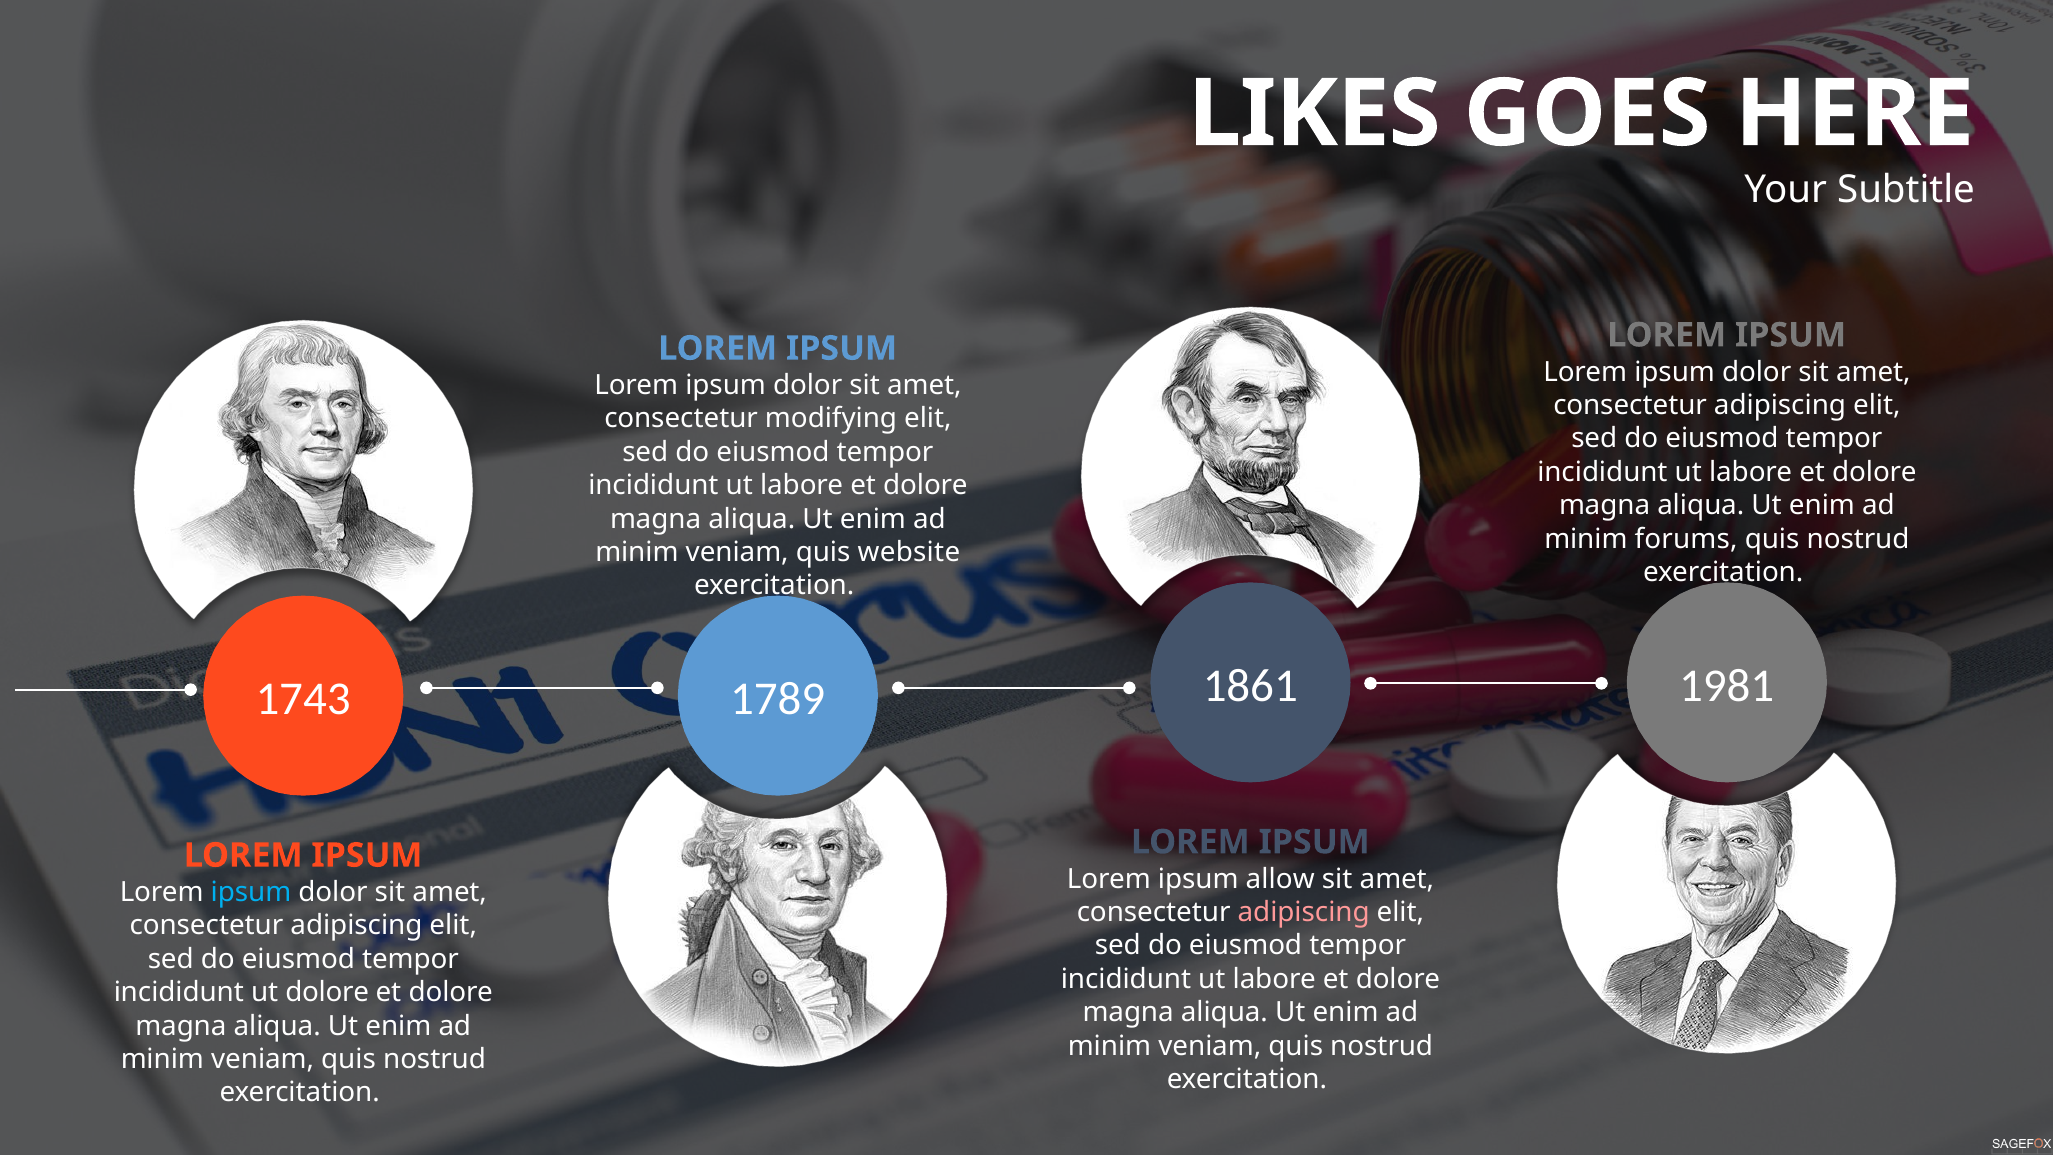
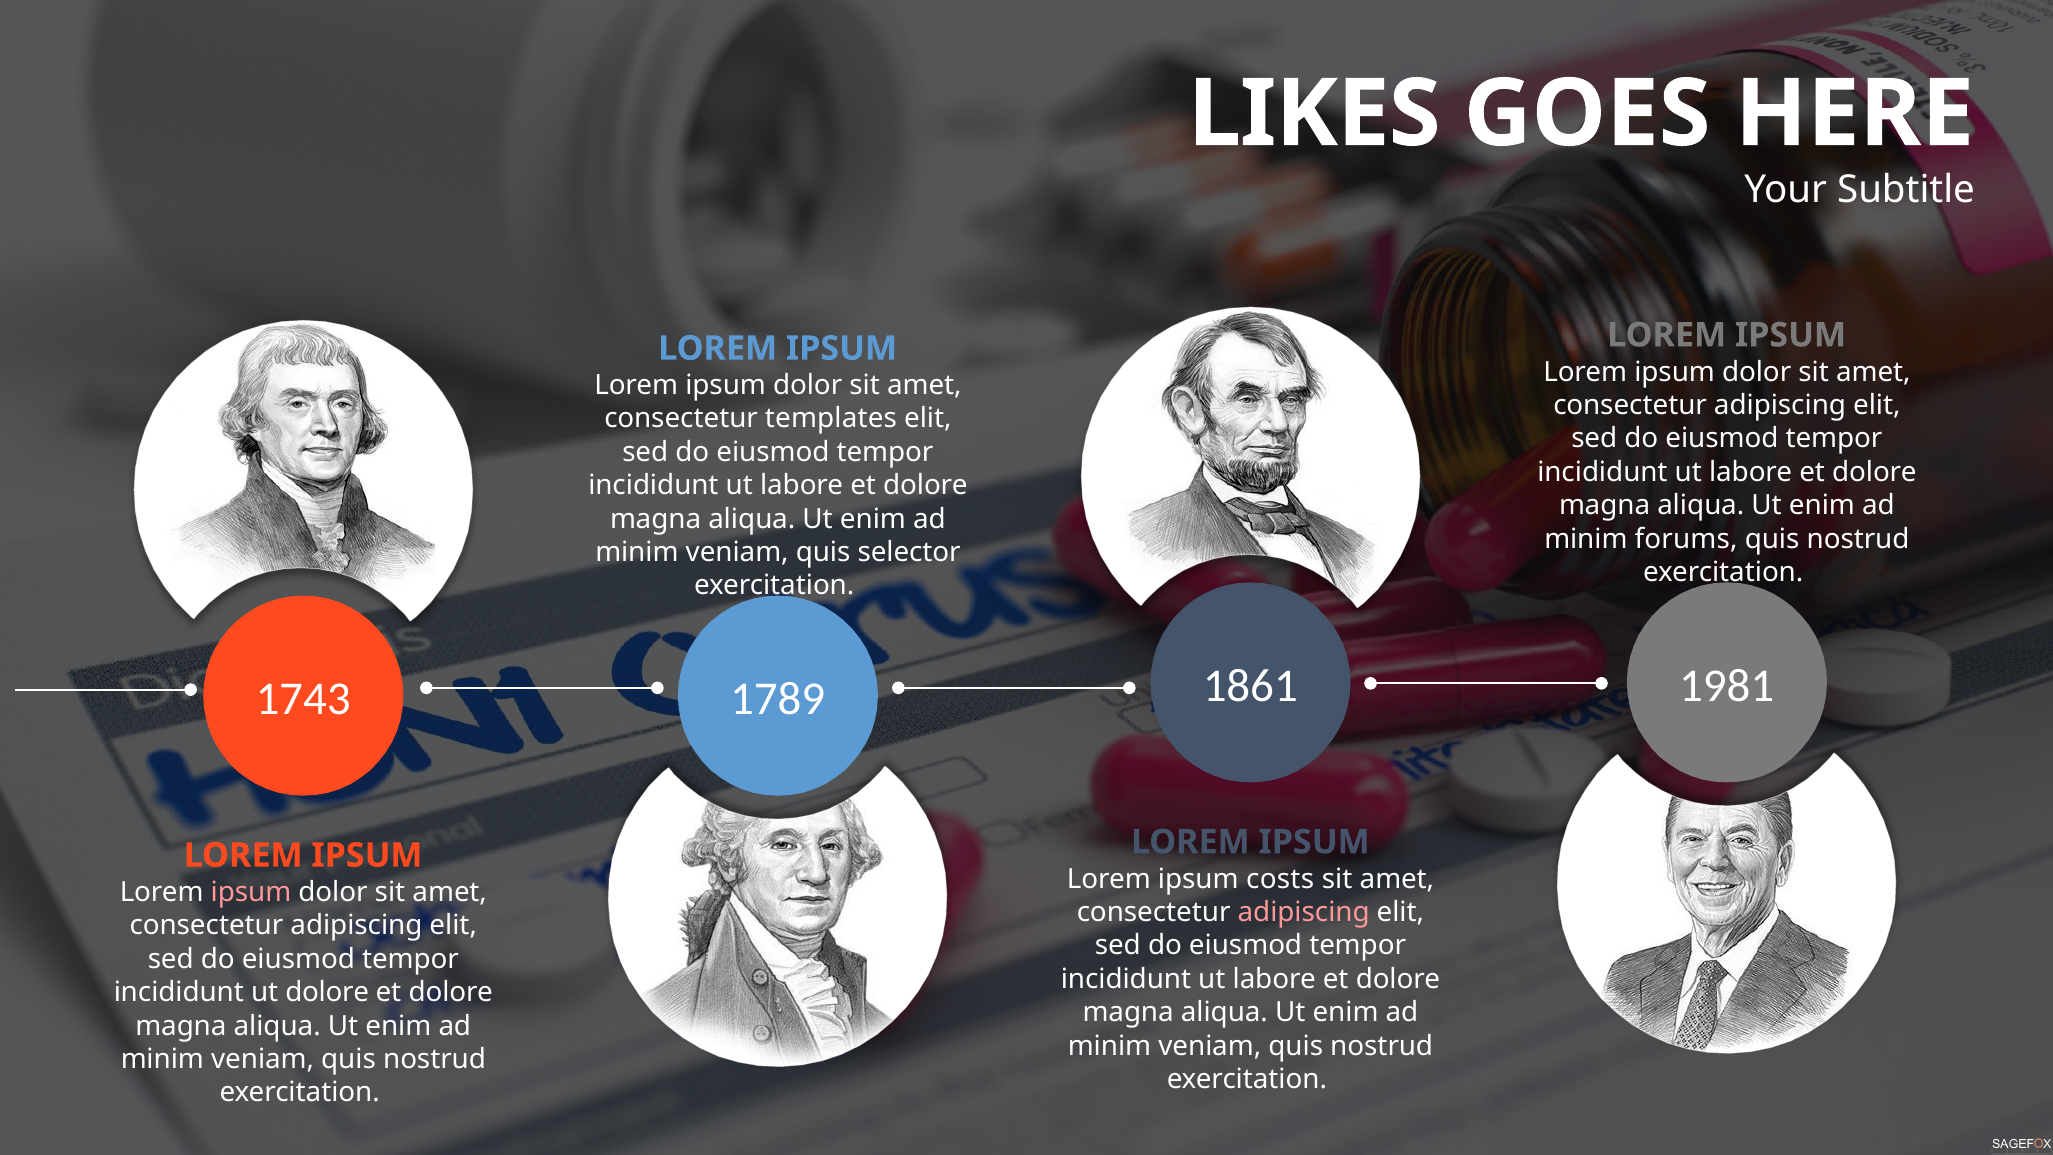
modifying: modifying -> templates (831, 419)
website: website -> selector (909, 552)
allow: allow -> costs (1280, 879)
ipsum colour: light blue -> pink (251, 892)
